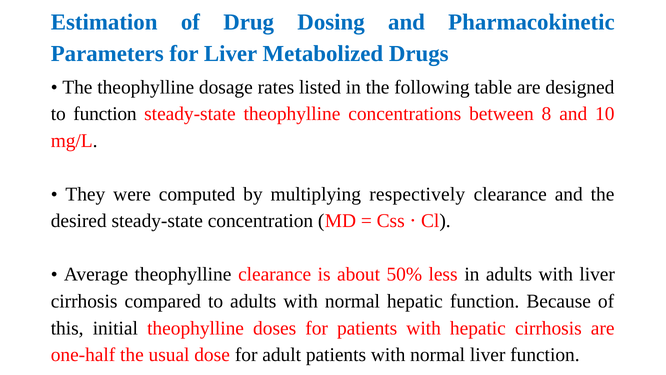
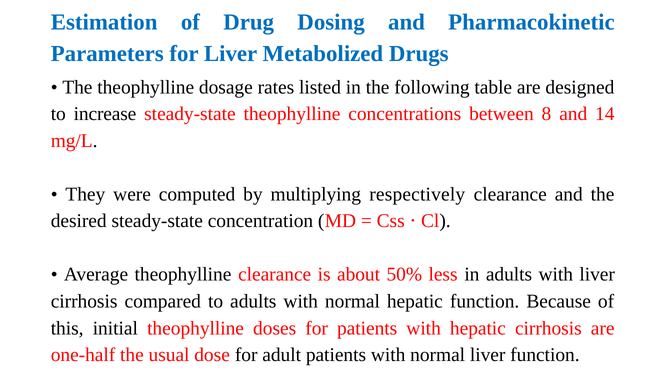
to function: function -> increase (105, 114)
10: 10 -> 14 (605, 114)
